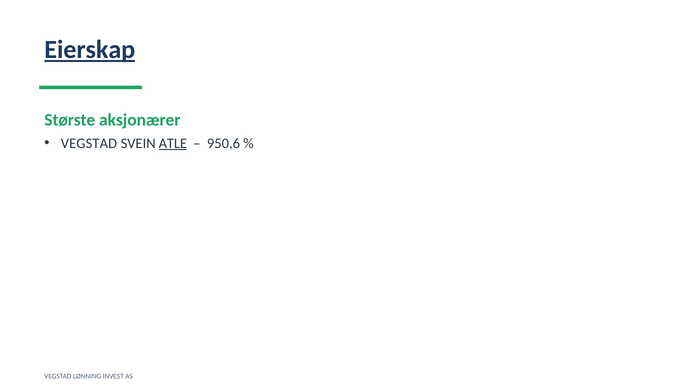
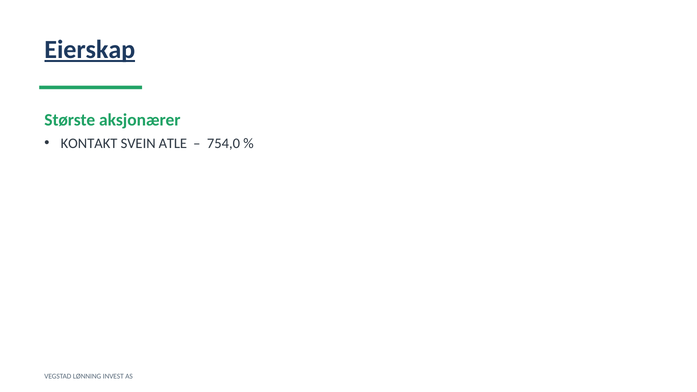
VEGSTAD: VEGSTAD -> KONTAKT (89, 143)
ATLE underline: present -> none (173, 143)
950,6: 950,6 -> 754,0 (223, 143)
